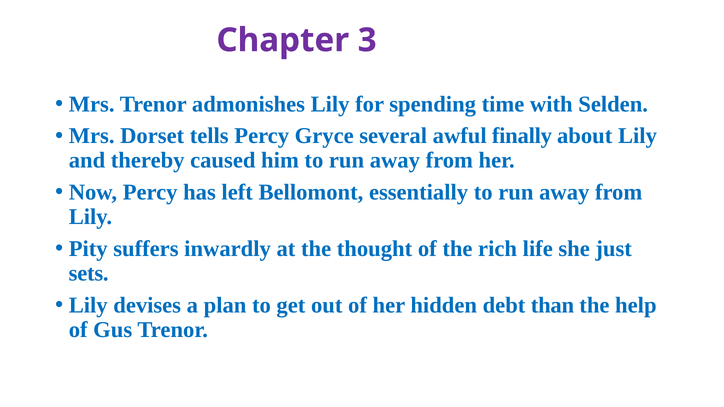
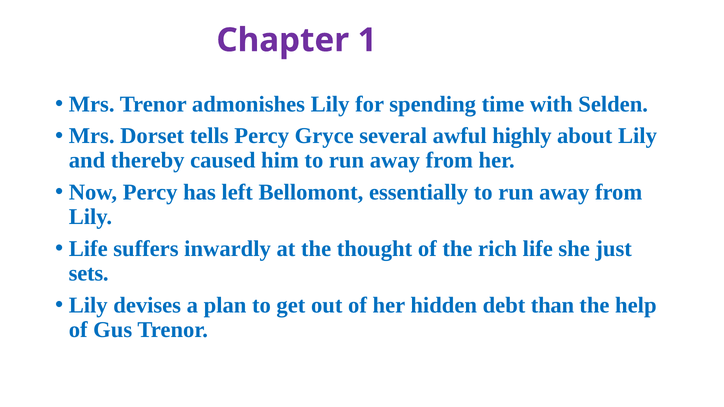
3: 3 -> 1 (367, 40)
finally: finally -> highly (522, 136)
Pity: Pity -> Life (88, 249)
